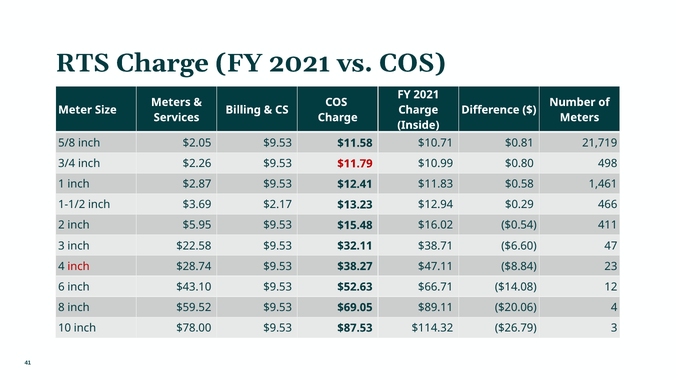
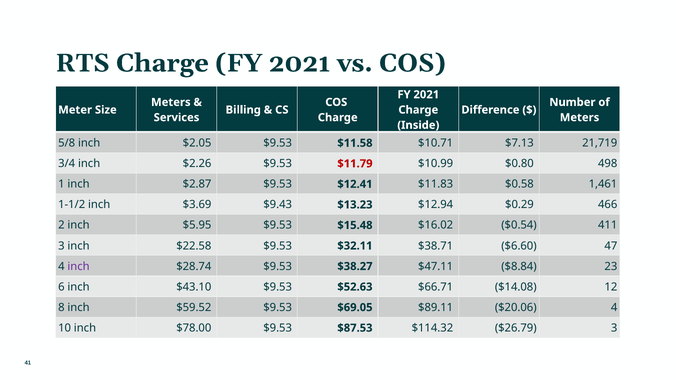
$0.81: $0.81 -> $7.13 (519, 143)
$2.17: $2.17 -> $9.43 (278, 205)
inch colour: red -> purple (79, 267)
